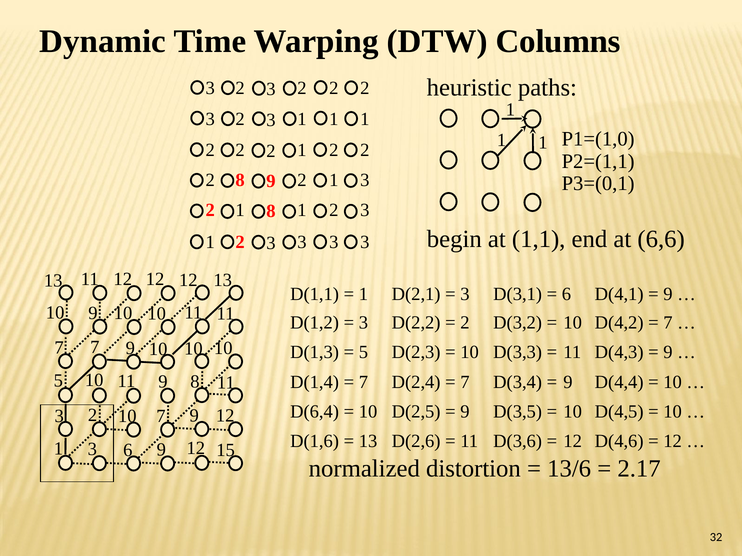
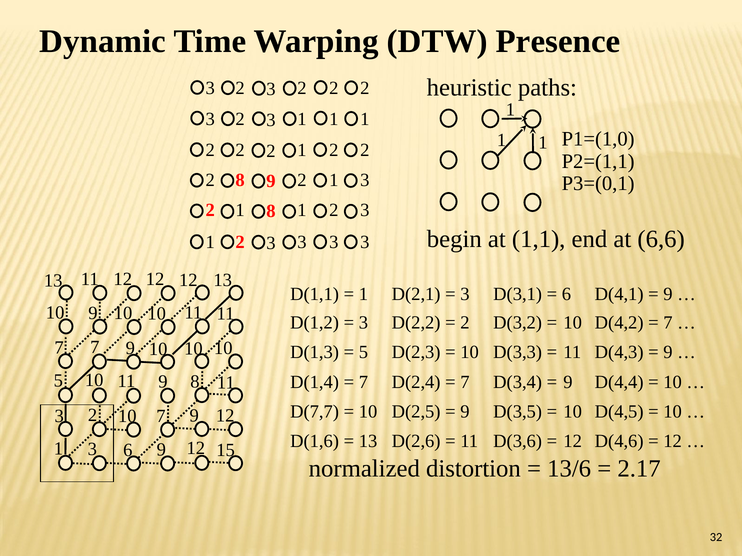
Columns: Columns -> Presence (558, 41)
D(6,4: D(6,4 -> D(7,7 (315, 412)
